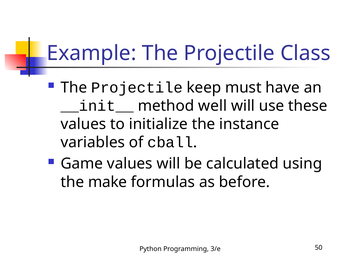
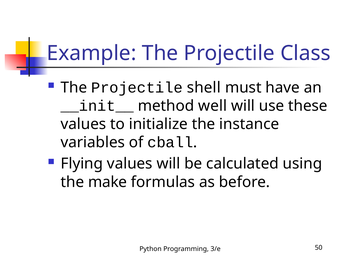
keep: keep -> shell (204, 88)
Game: Game -> Flying (82, 164)
